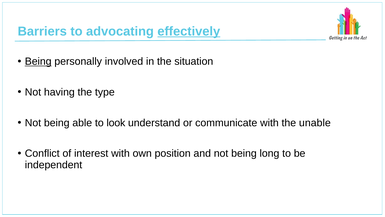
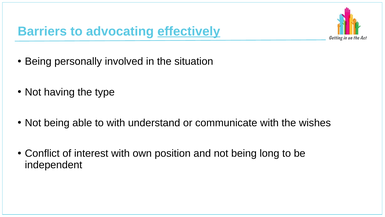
Being underline: present -> none (38, 61)
to look: look -> with (116, 123)
unable: unable -> wishes (315, 123)
